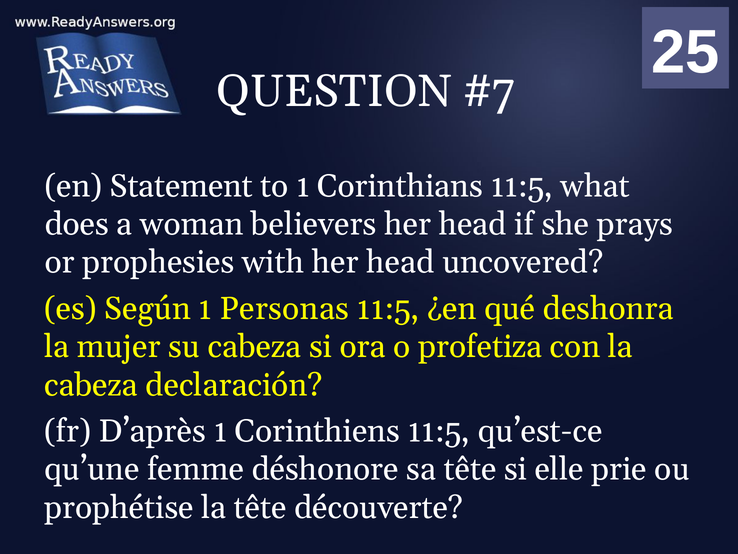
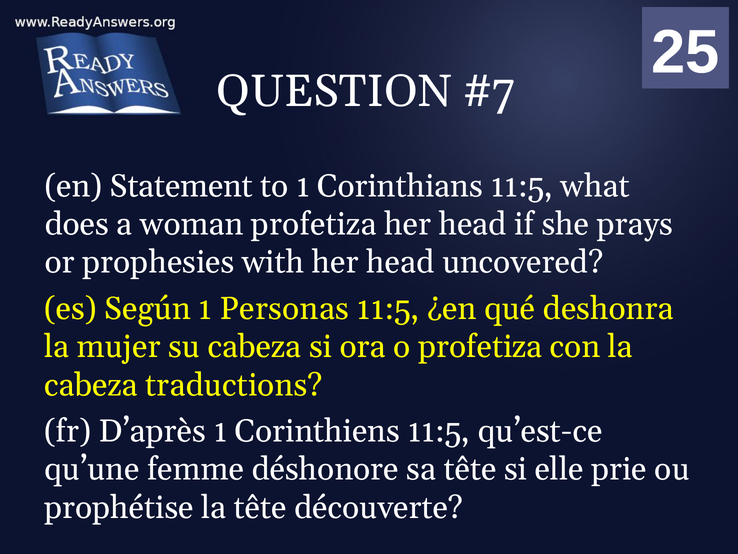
woman believers: believers -> profetiza (314, 224)
declaración: declaración -> traductions (234, 385)
